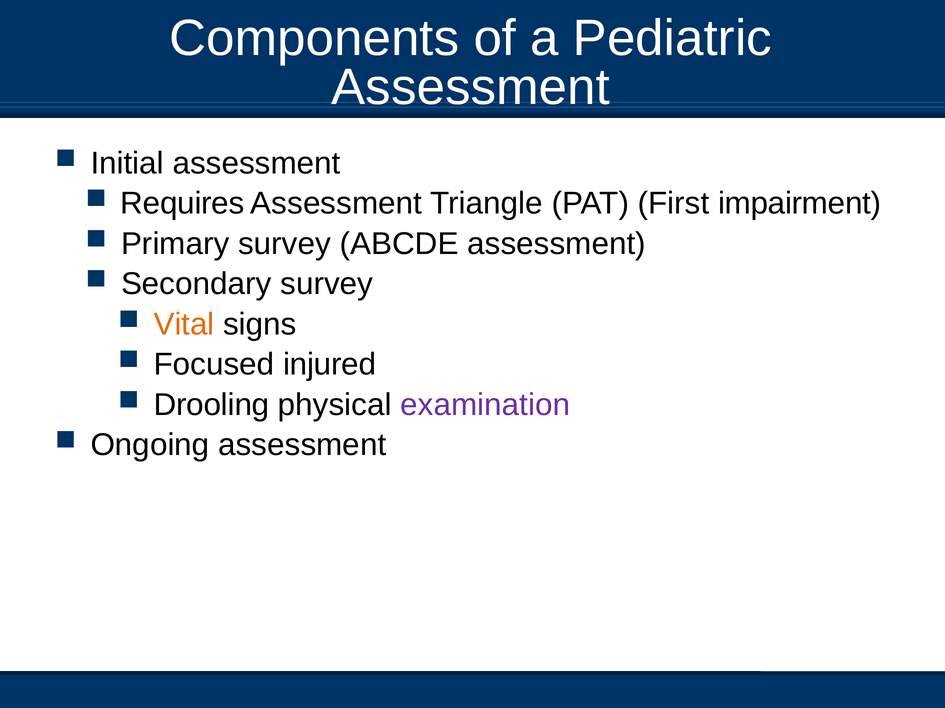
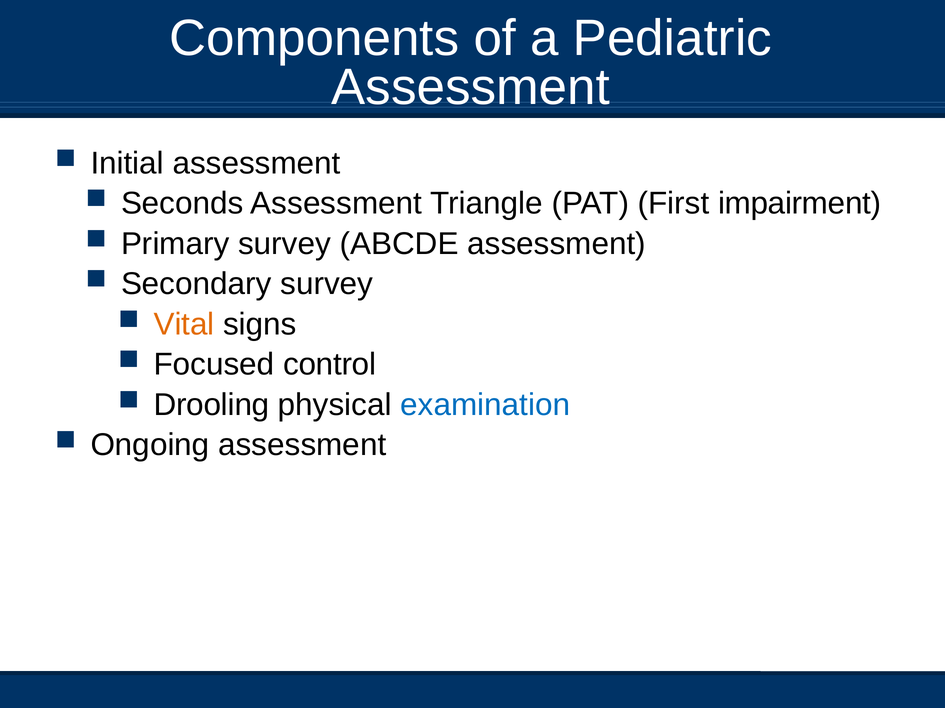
Requires: Requires -> Seconds (182, 204)
injured: injured -> control (330, 365)
examination colour: purple -> blue (485, 405)
